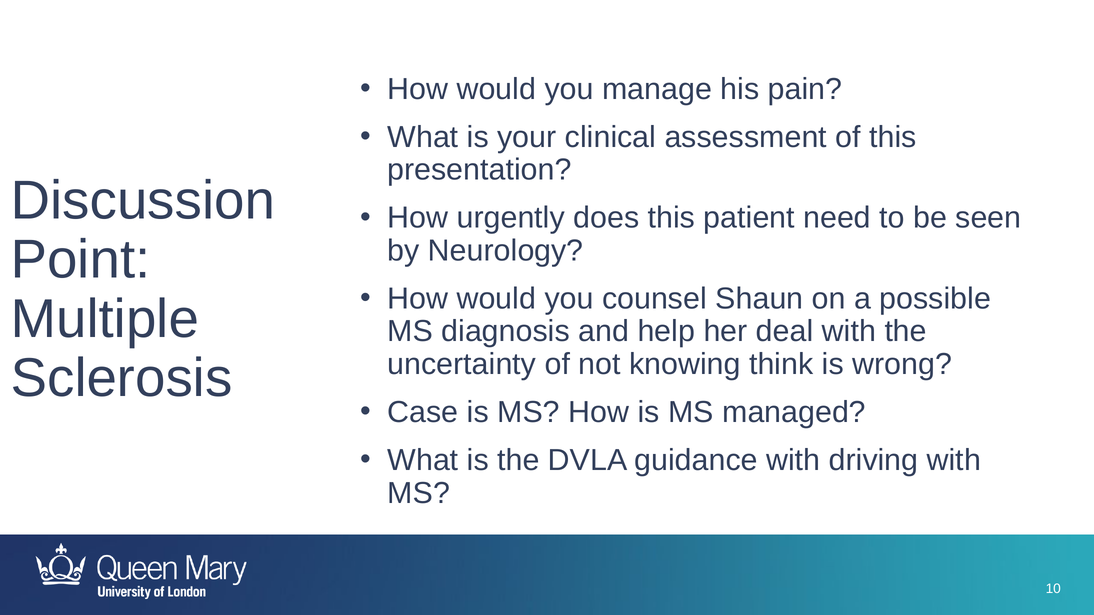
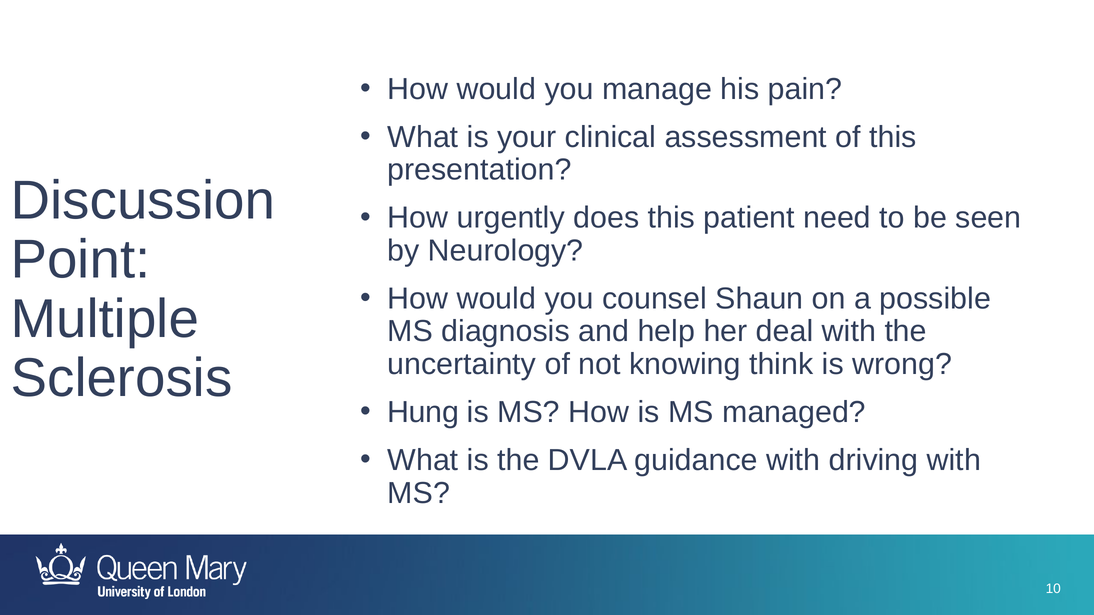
Case: Case -> Hung (423, 412)
